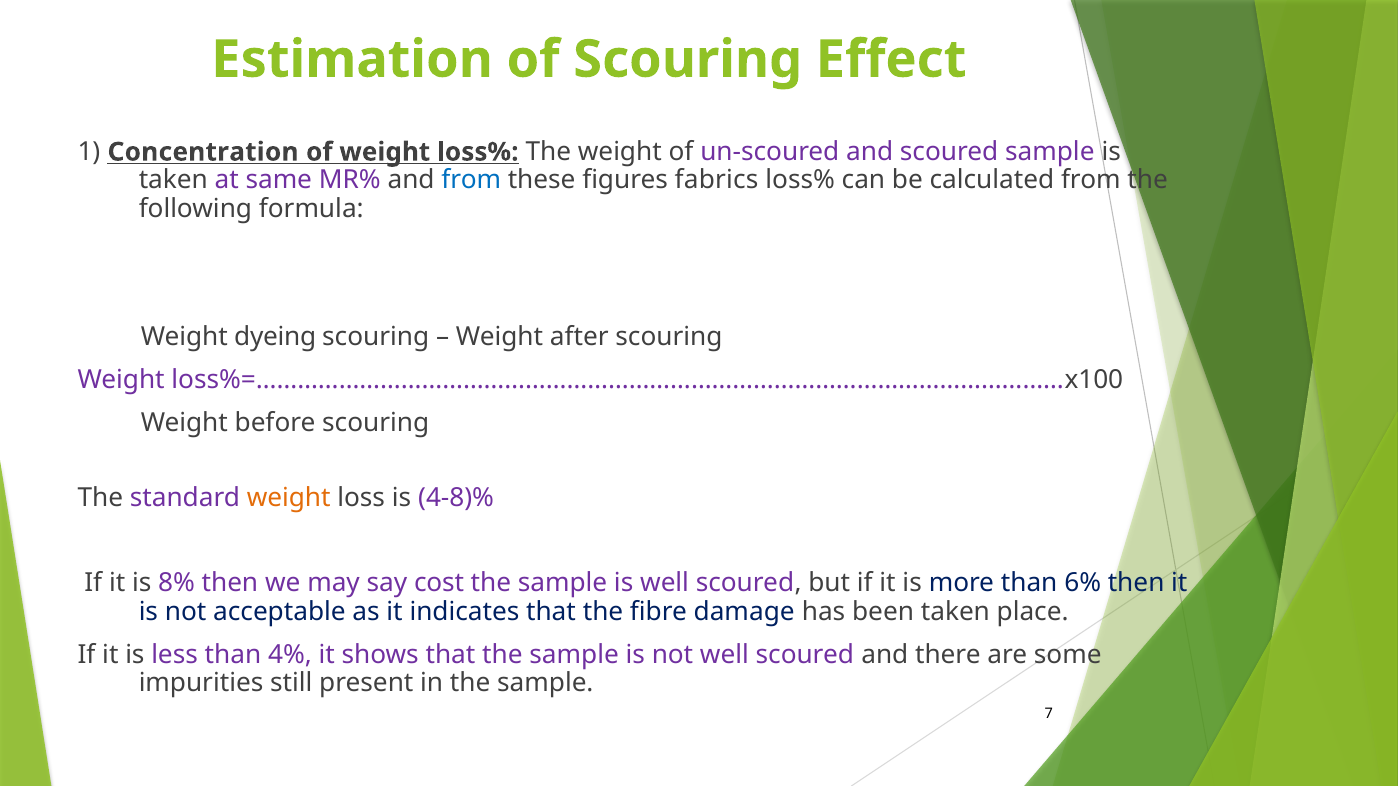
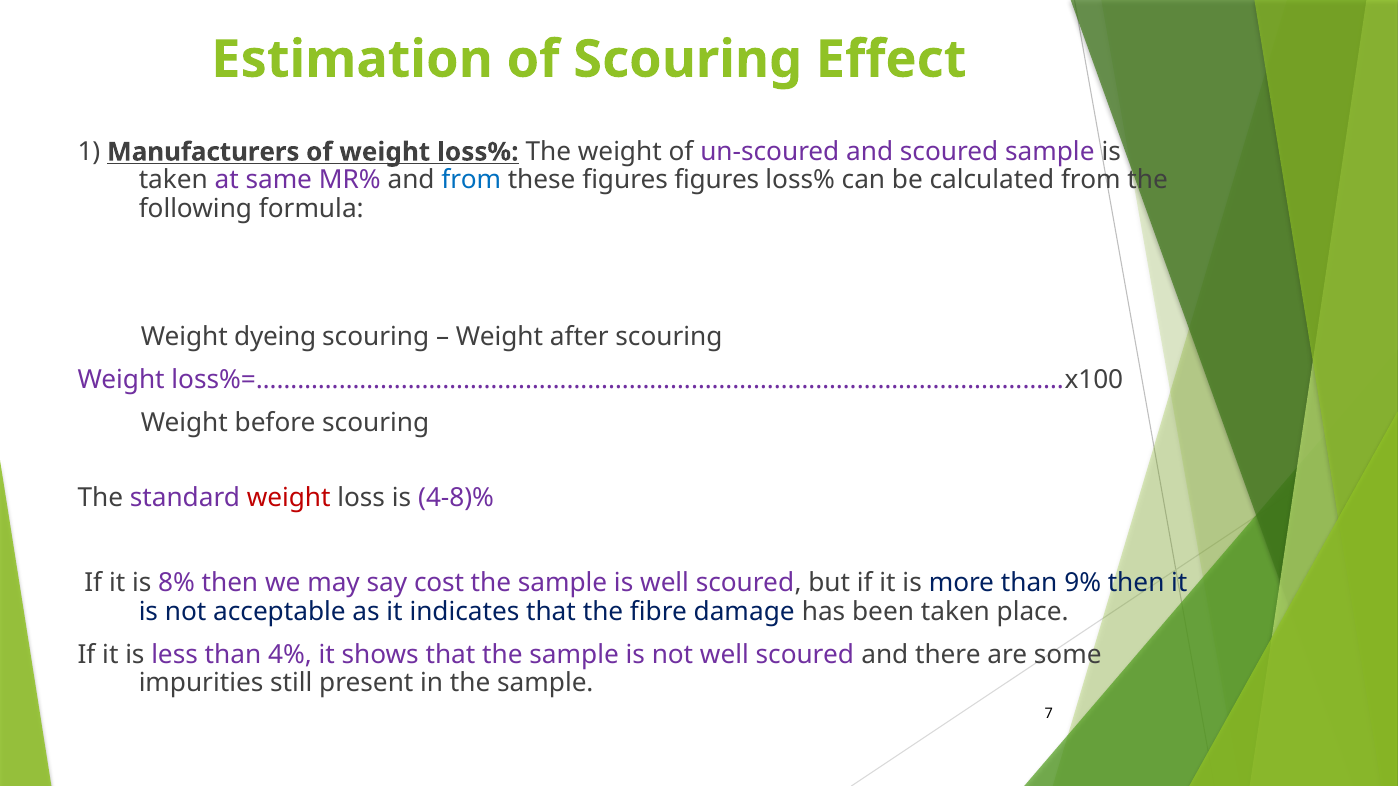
Concentration: Concentration -> Manufacturers (203, 152)
figures fabrics: fabrics -> figures (717, 180)
weight colour: orange -> red (289, 498)
6%: 6% -> 9% (1083, 583)
